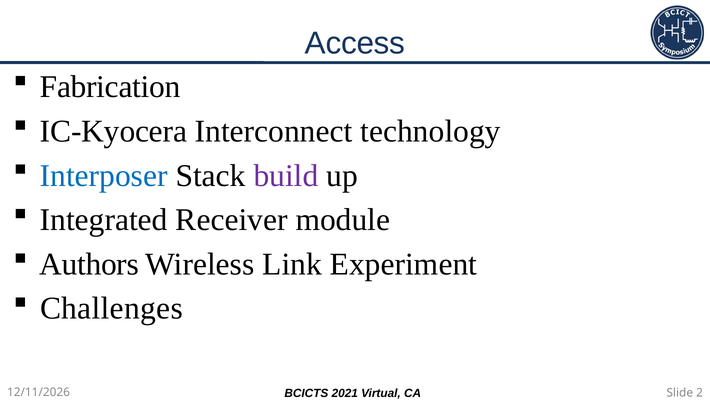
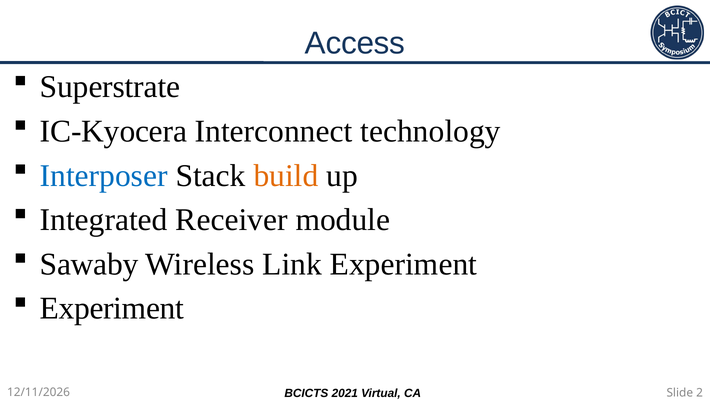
Fabrication: Fabrication -> Superstrate (110, 87)
build colour: purple -> orange (286, 175)
Authors: Authors -> Sawaby (89, 264)
Challenges: Challenges -> Experiment (112, 308)
